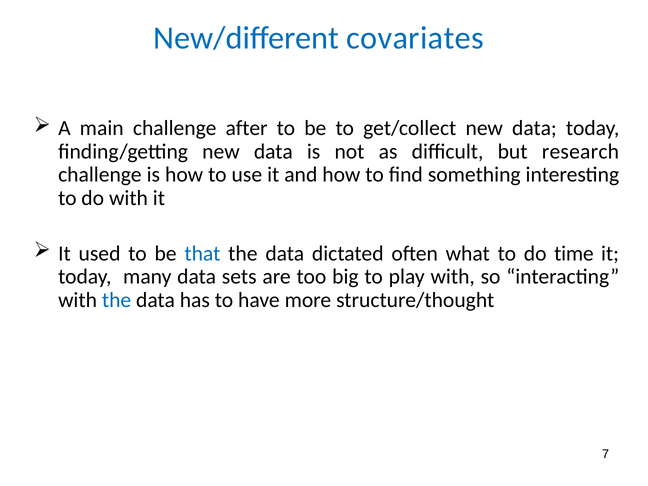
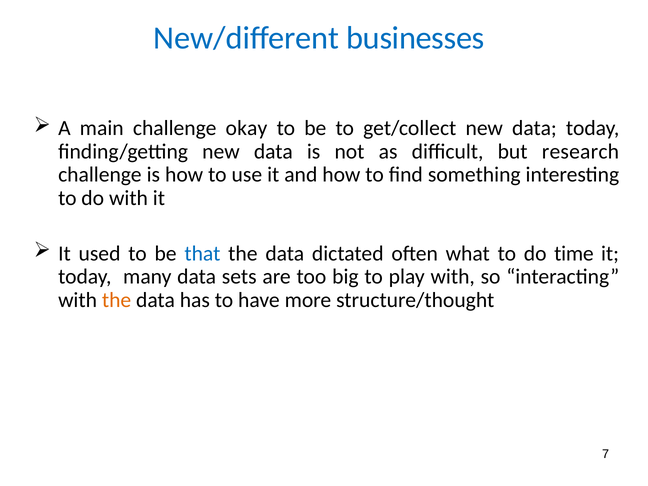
covariates: covariates -> businesses (415, 38)
after: after -> okay (246, 128)
the colour: blue -> orange (117, 300)
